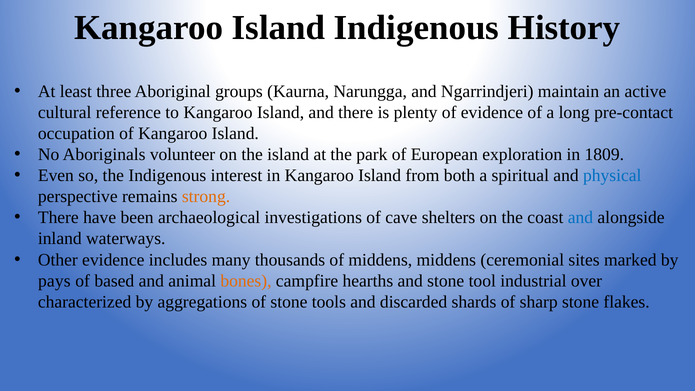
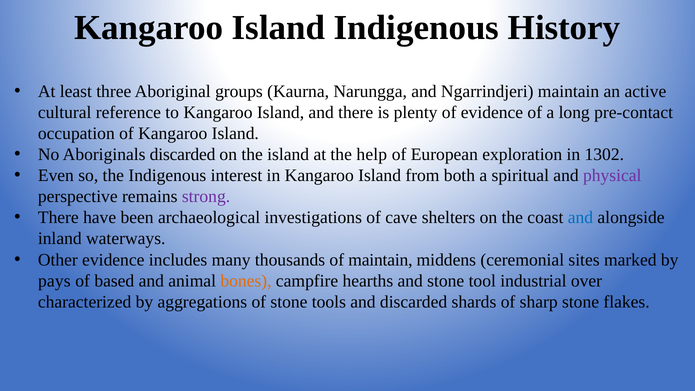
Aboriginals volunteer: volunteer -> discarded (183, 155)
park: park -> help (372, 155)
1809: 1809 -> 1302 (604, 155)
physical colour: blue -> purple (612, 176)
strong colour: orange -> purple (206, 197)
of middens: middens -> maintain (380, 260)
